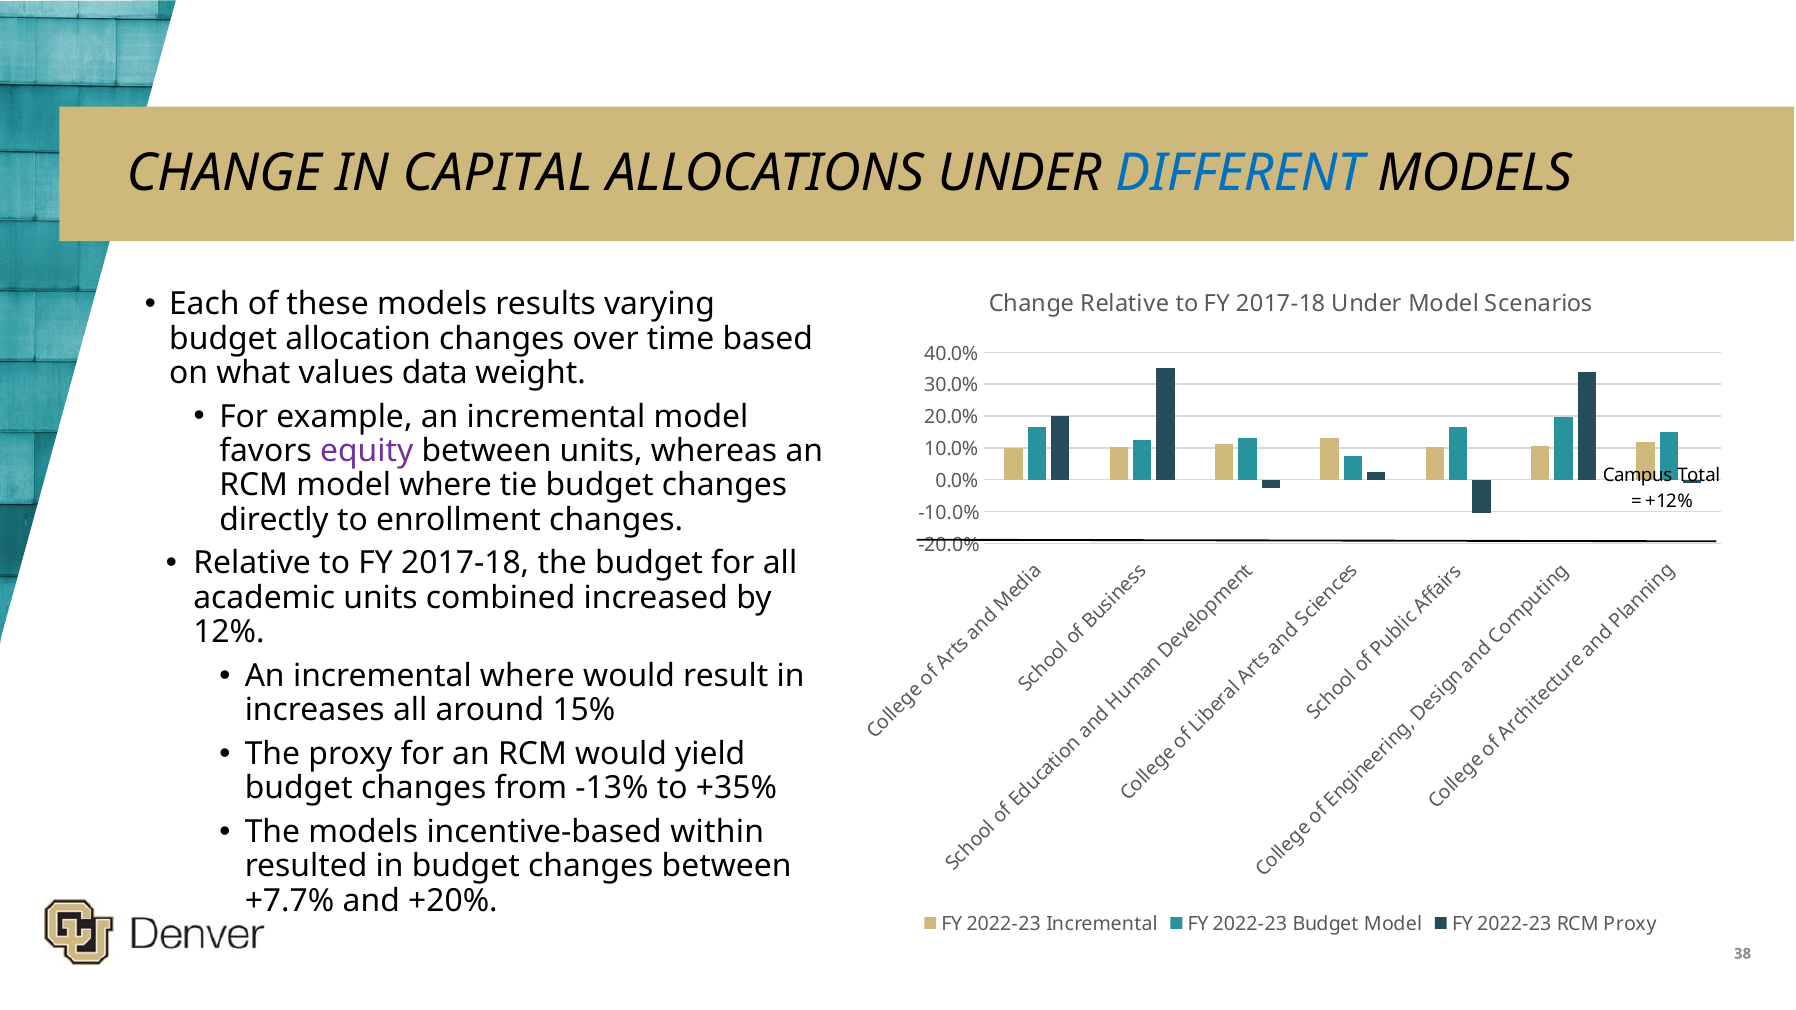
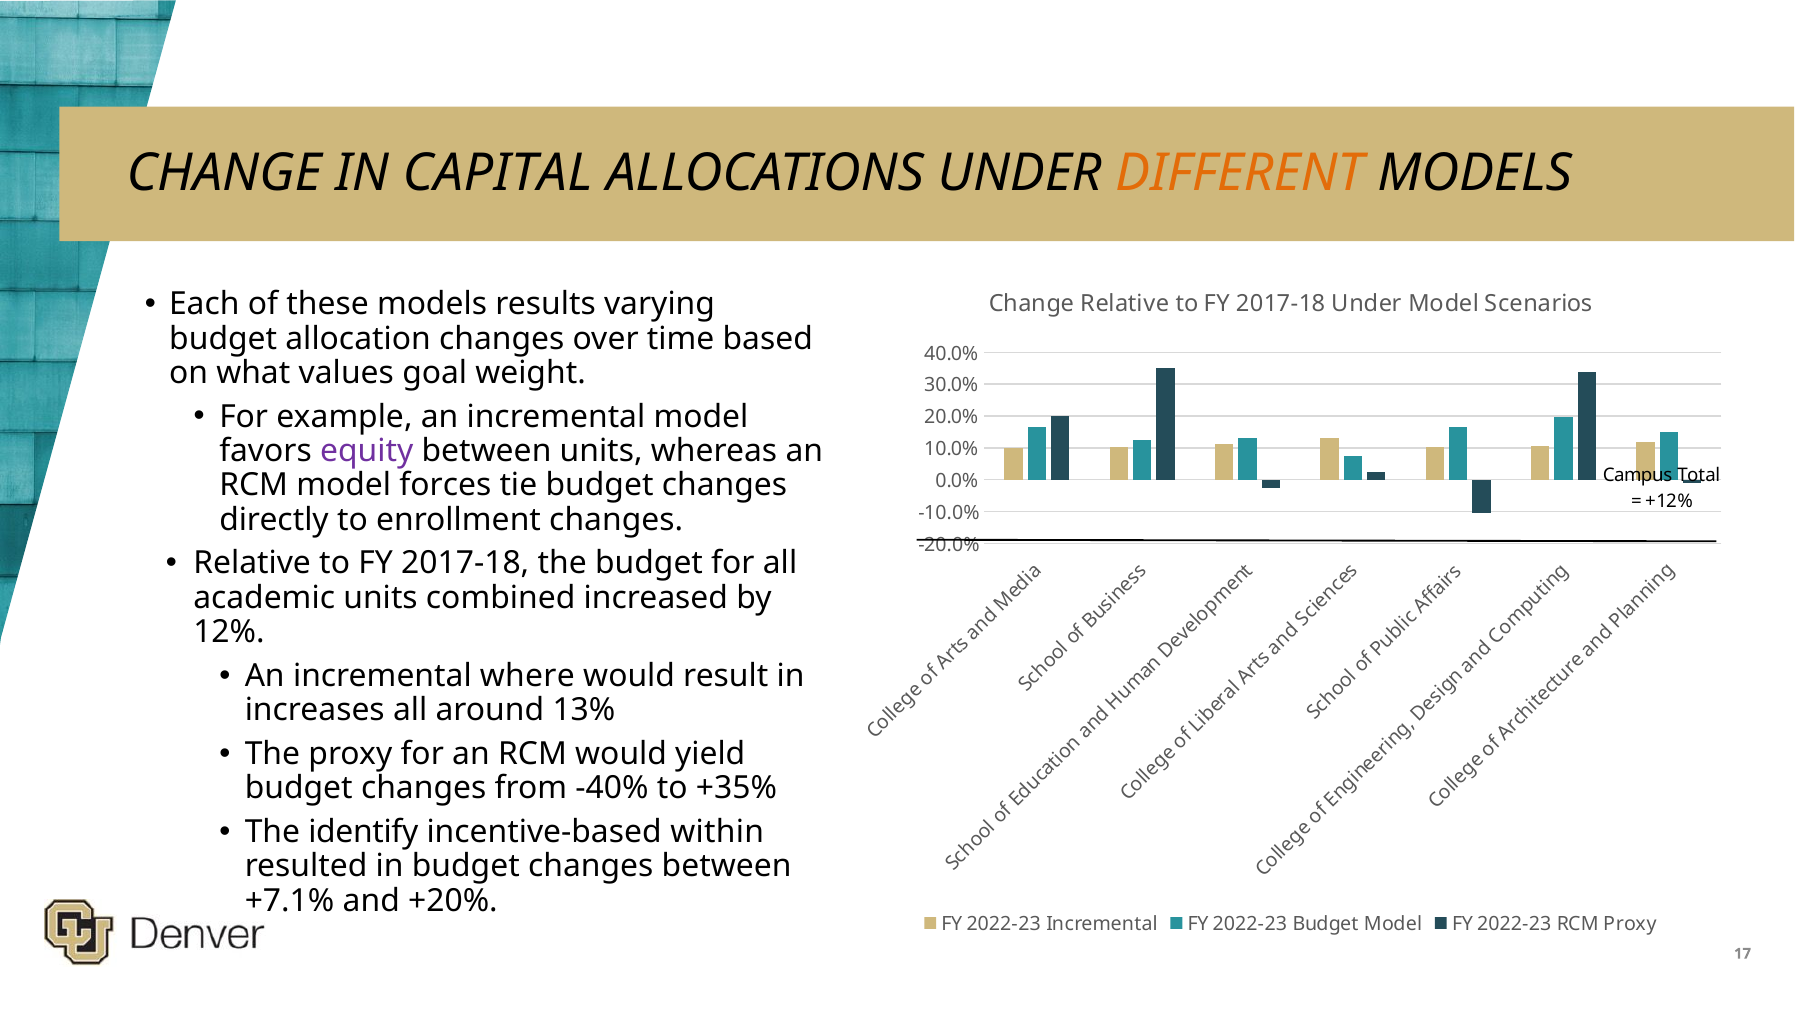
DIFFERENT colour: blue -> orange (1239, 174)
data: data -> goal (435, 373)
model where: where -> forces (445, 485)
15%: 15% -> 13% (584, 710)
-13%: -13% -> -40% (612, 788)
The models: models -> identify (363, 832)
+7.7%: +7.7% -> +7.1% (290, 901)
38: 38 -> 17 (1743, 954)
